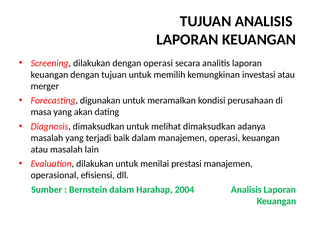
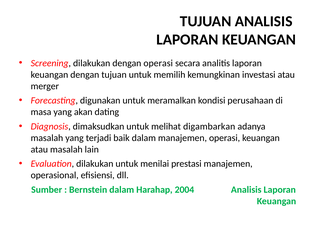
melihat dimaksudkan: dimaksudkan -> digambarkan (209, 126)
